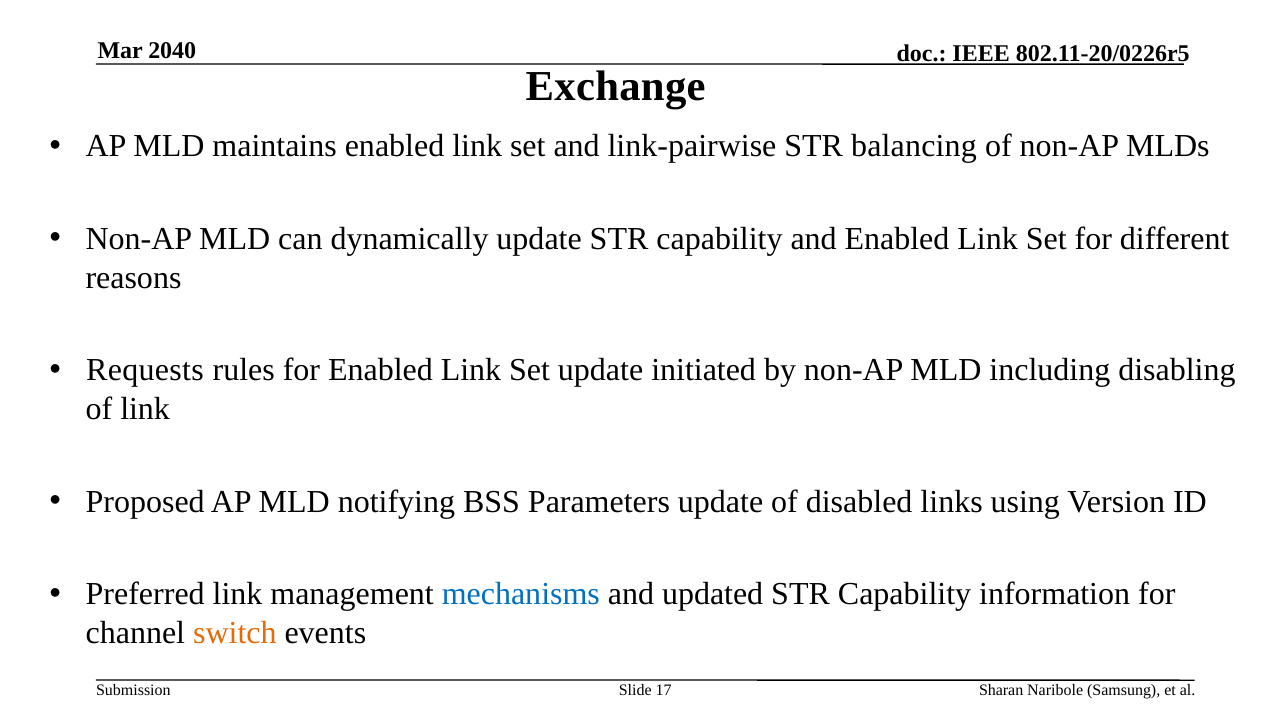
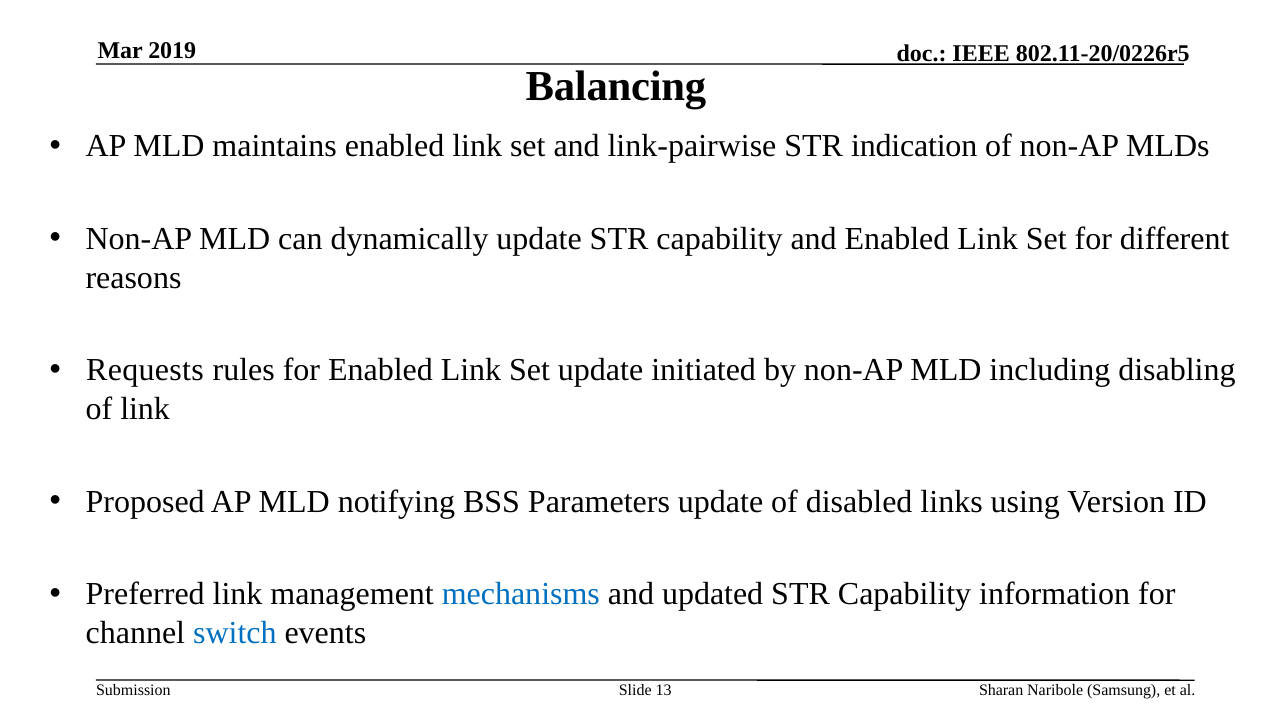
2040: 2040 -> 2019 (172, 51)
Exchange: Exchange -> Balancing (616, 86)
balancing: balancing -> indication (914, 146)
switch colour: orange -> blue (235, 633)
17: 17 -> 13 (664, 691)
